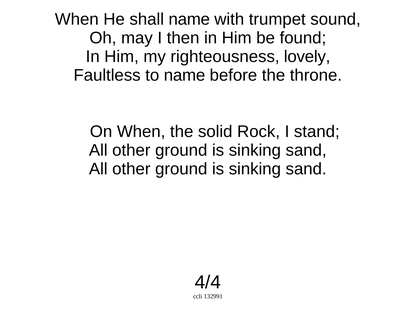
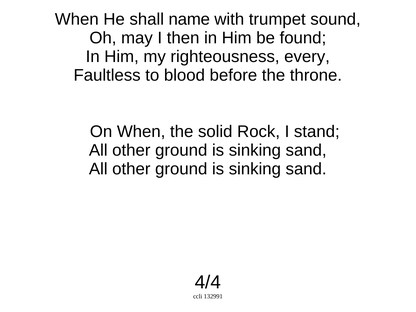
lovely: lovely -> every (307, 57)
to name: name -> blood (184, 75)
